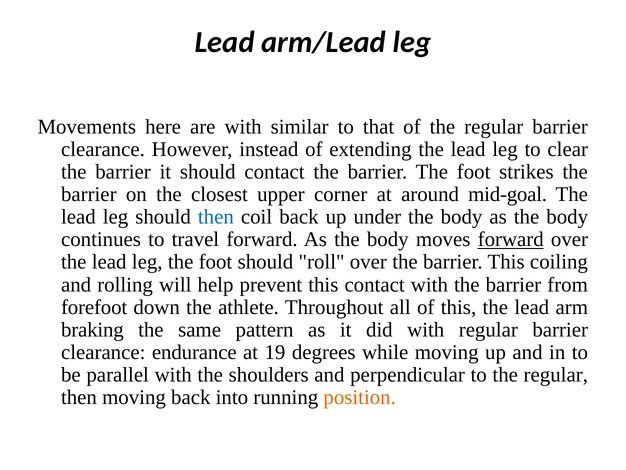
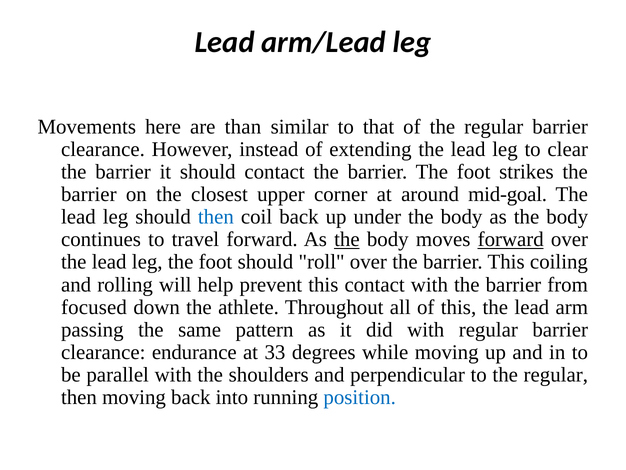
are with: with -> than (243, 127)
the underline: none -> present (347, 239)
forefoot: forefoot -> focused (94, 307)
braking: braking -> passing (92, 329)
19: 19 -> 33 (275, 352)
position colour: orange -> blue (360, 397)
